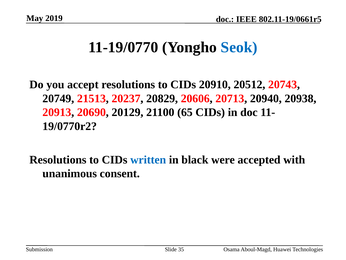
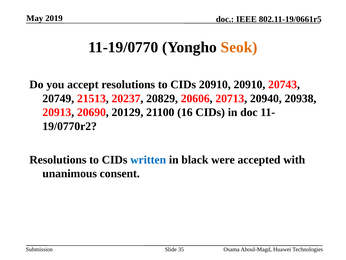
Seok colour: blue -> orange (239, 47)
20910 20512: 20512 -> 20910 (249, 84)
65: 65 -> 16 (185, 112)
